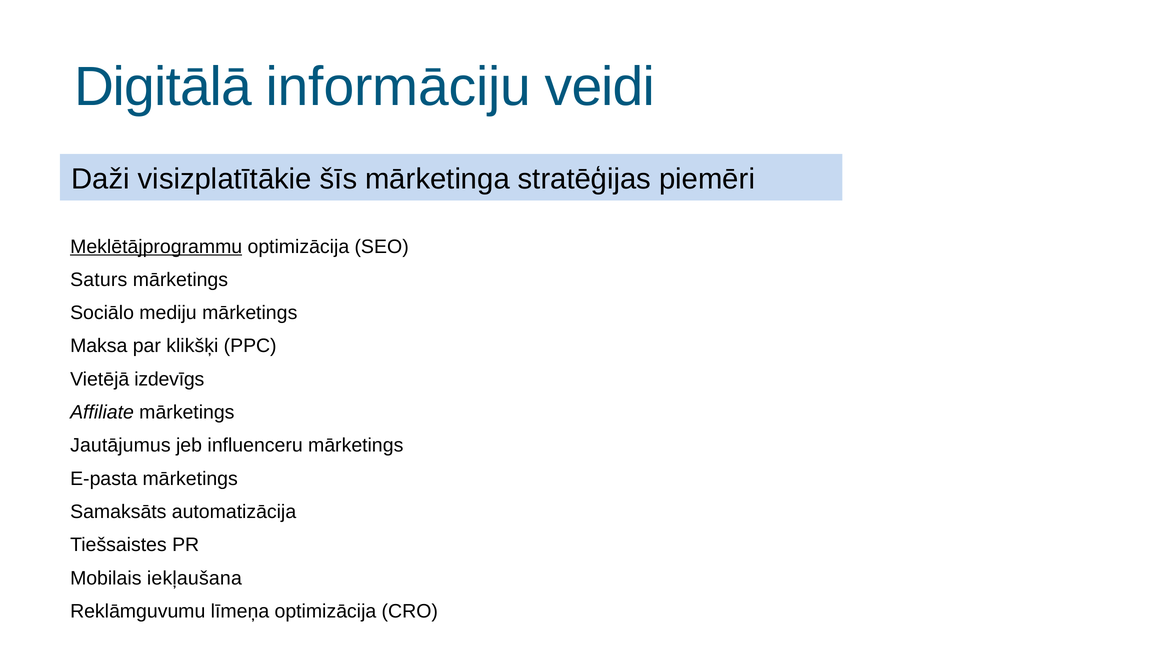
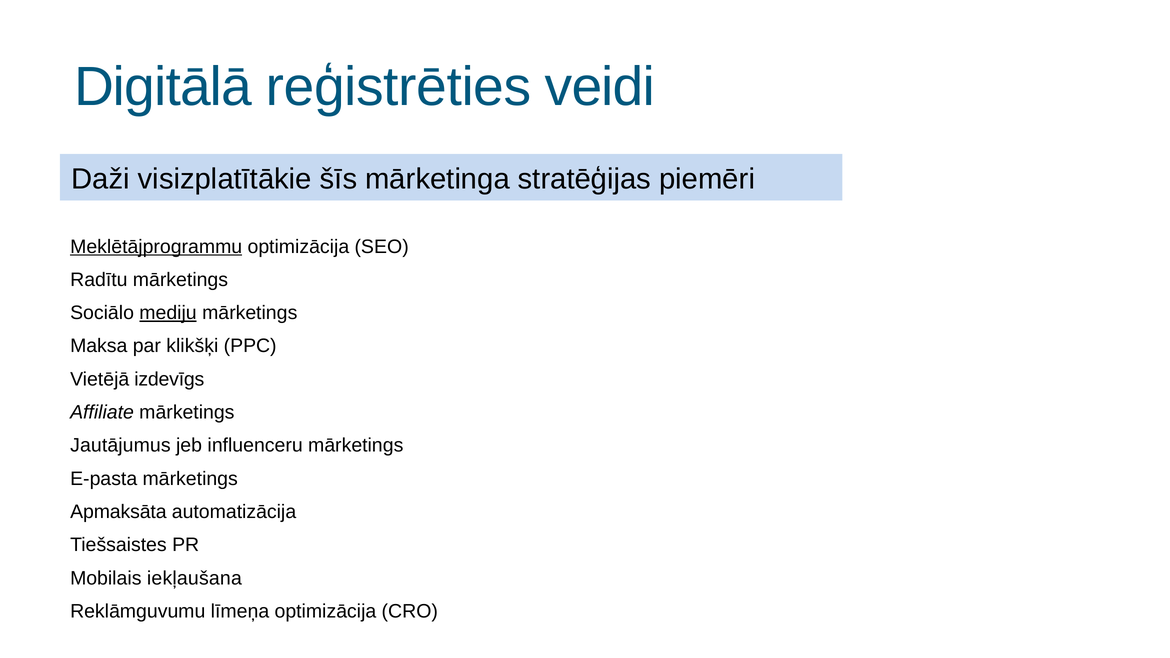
informāciju: informāciju -> reģistrēties (399, 87)
Saturs: Saturs -> Radītu (99, 280)
mediju underline: none -> present (168, 313)
Samaksāts: Samaksāts -> Apmaksāta (118, 512)
